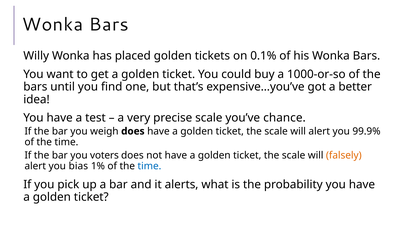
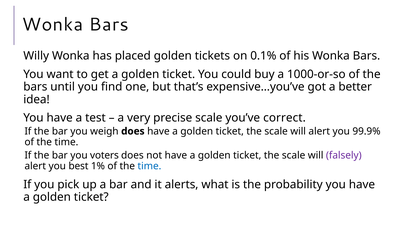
chance: chance -> correct (285, 118)
falsely colour: orange -> purple (344, 155)
bias: bias -> best (78, 166)
